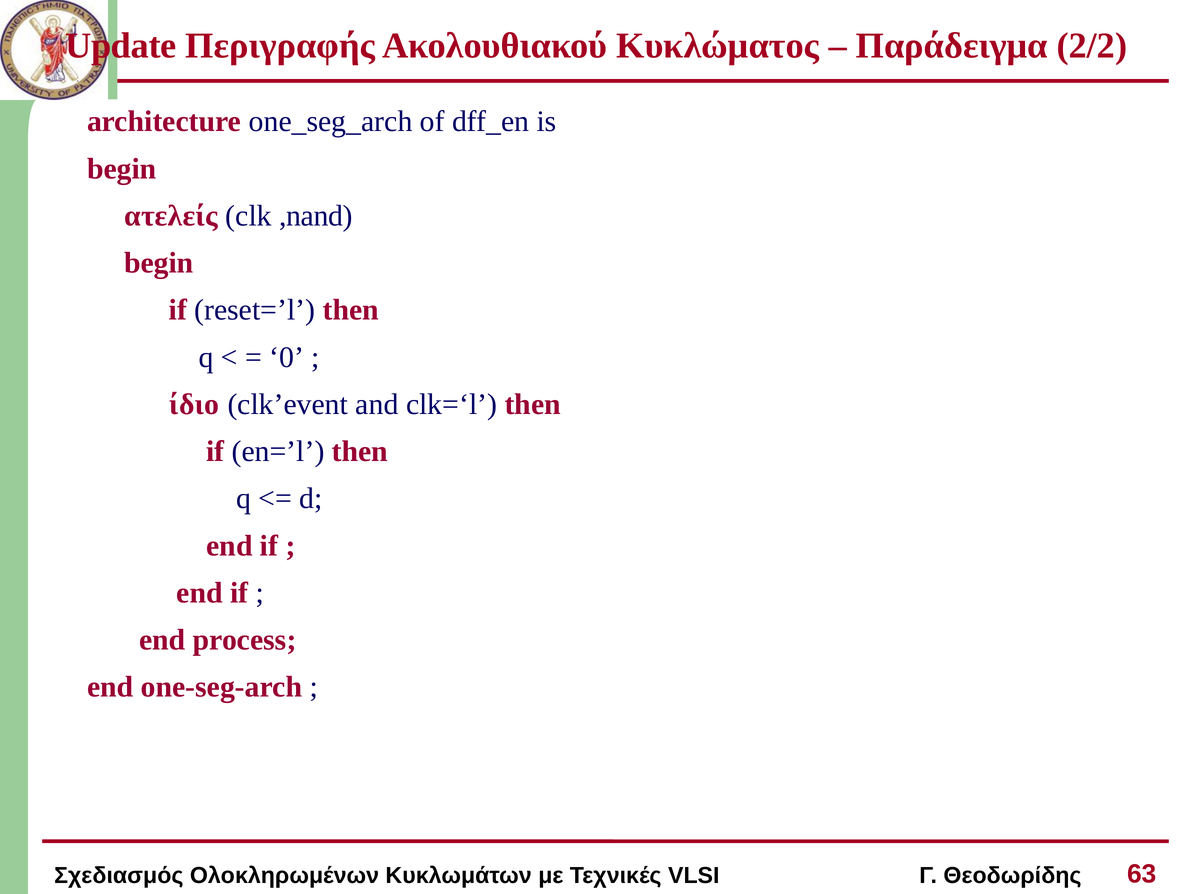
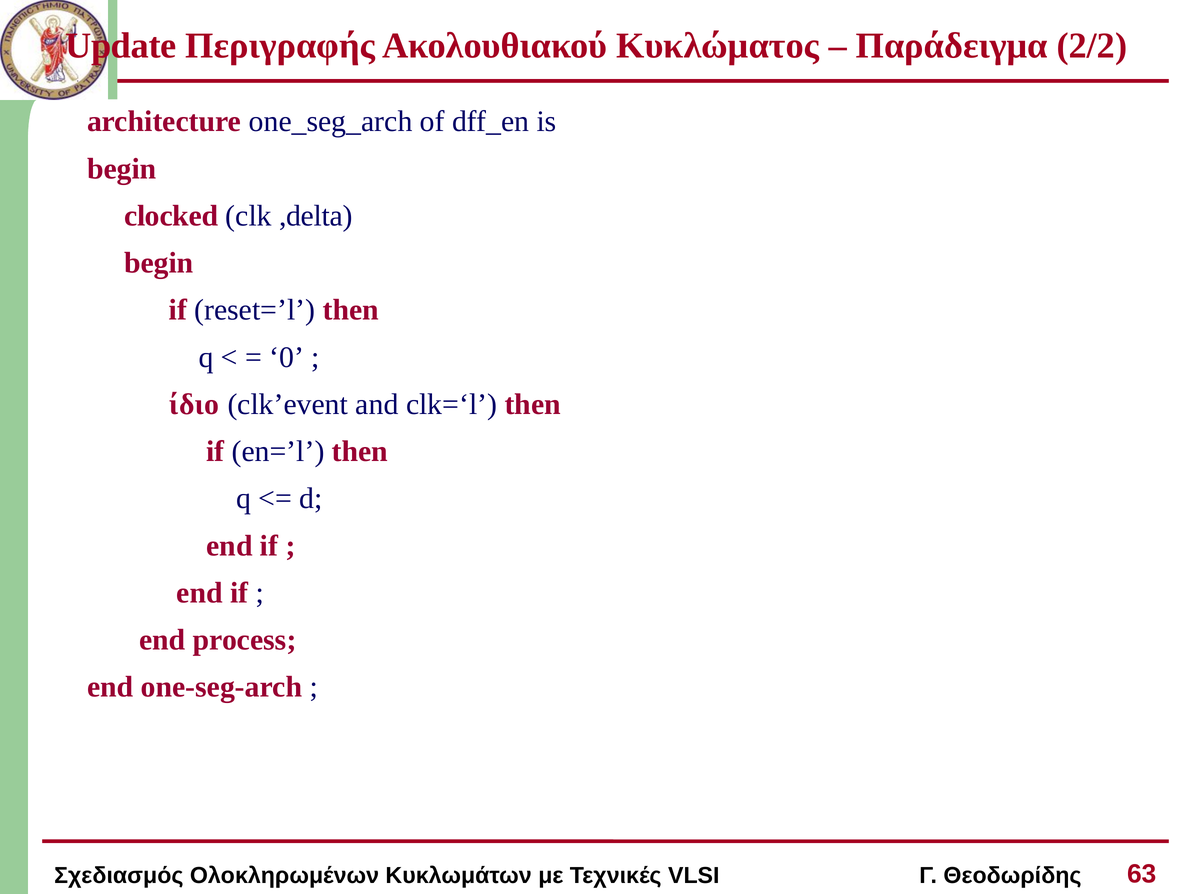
ατελείς: ατελείς -> clocked (171, 216)
,nand: ,nand -> ,delta (316, 216)
